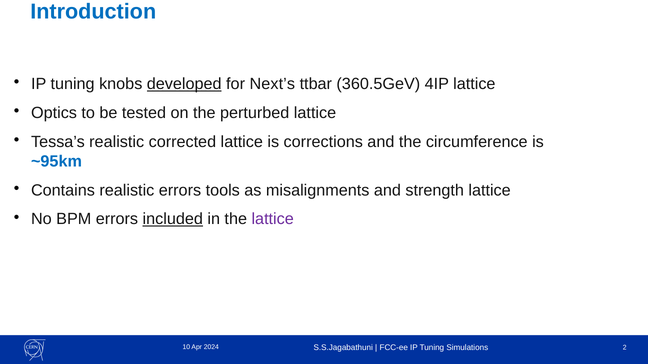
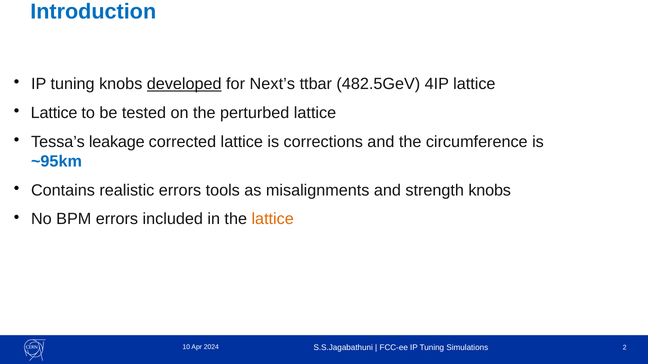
360.5GeV: 360.5GeV -> 482.5GeV (378, 84)
Optics: Optics -> Lattice (54, 113)
Tessa’s realistic: realistic -> leakage (117, 142)
strength lattice: lattice -> knobs (490, 190)
included underline: present -> none (173, 219)
lattice colour: purple -> orange (273, 219)
